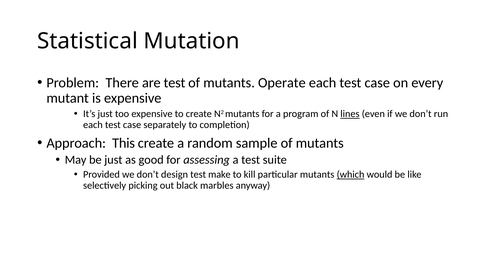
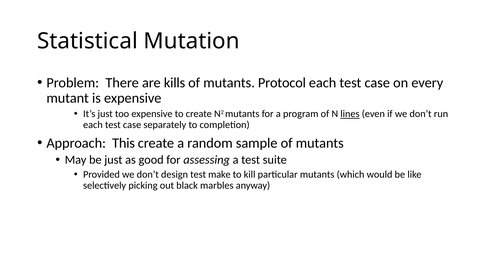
are test: test -> kills (175, 83)
Operate: Operate -> Protocol (282, 83)
which underline: present -> none (351, 175)
